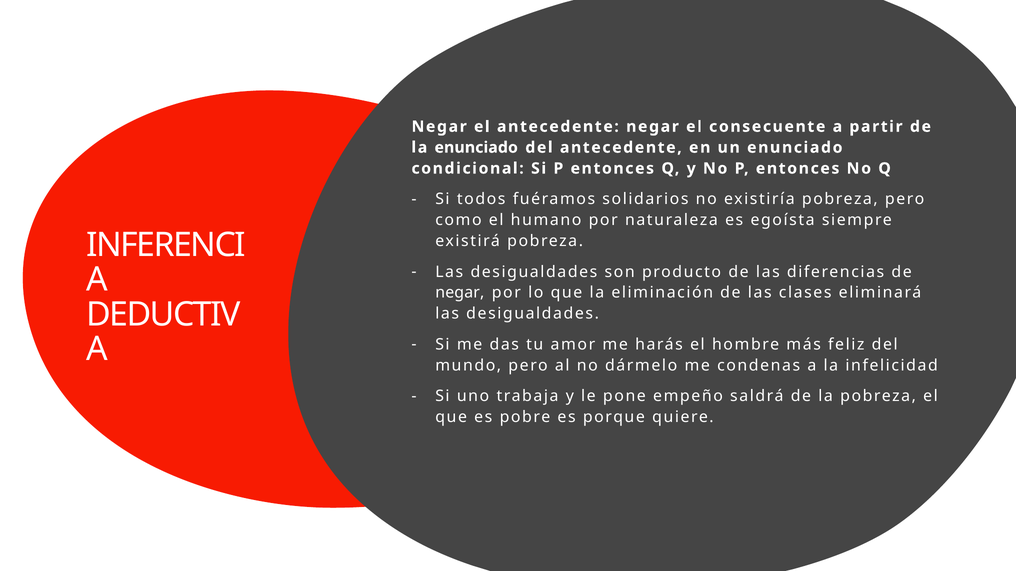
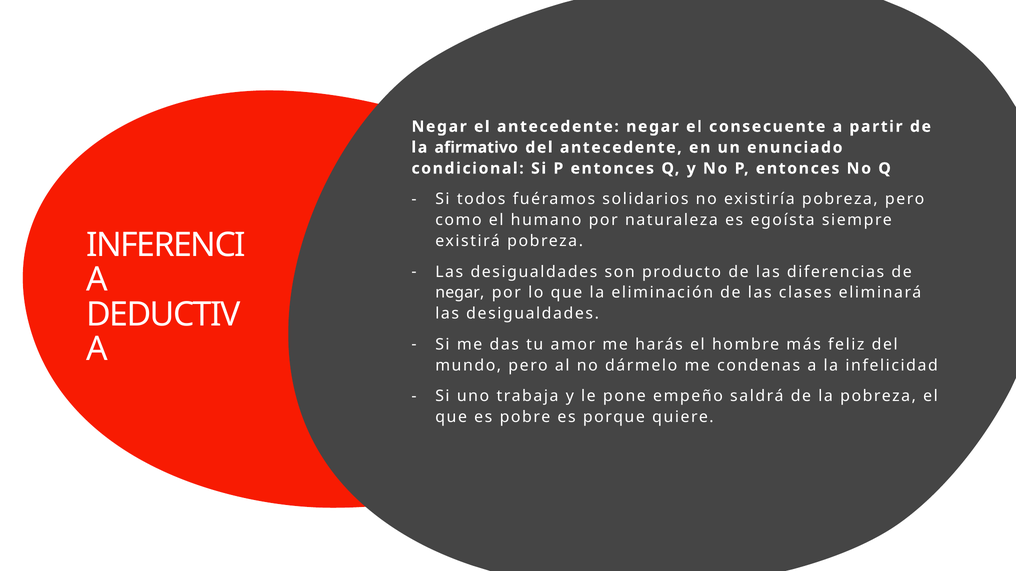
la enunciado: enunciado -> afirmativo (476, 148)
